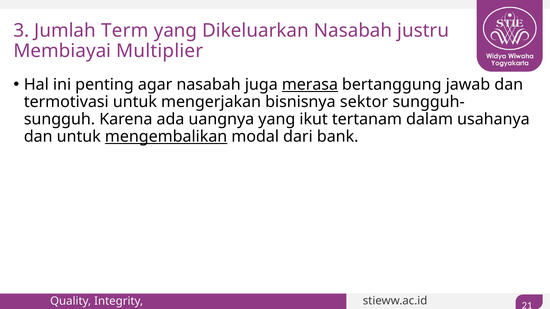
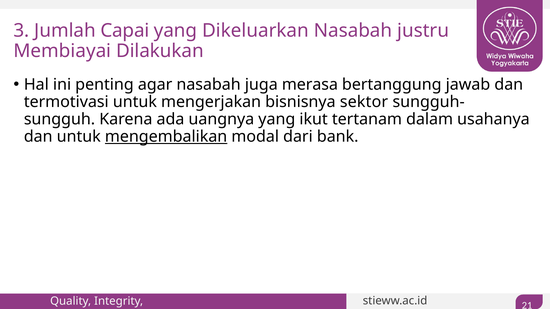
Term: Term -> Capai (125, 31)
Multiplier: Multiplier -> Dilakukan (160, 51)
merasa underline: present -> none (310, 85)
